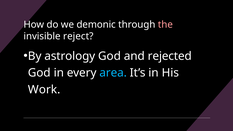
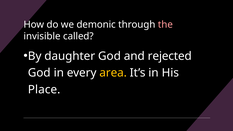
reject: reject -> called (78, 36)
astrology: astrology -> daughter (70, 56)
area colour: light blue -> yellow (113, 73)
Work: Work -> Place (44, 90)
